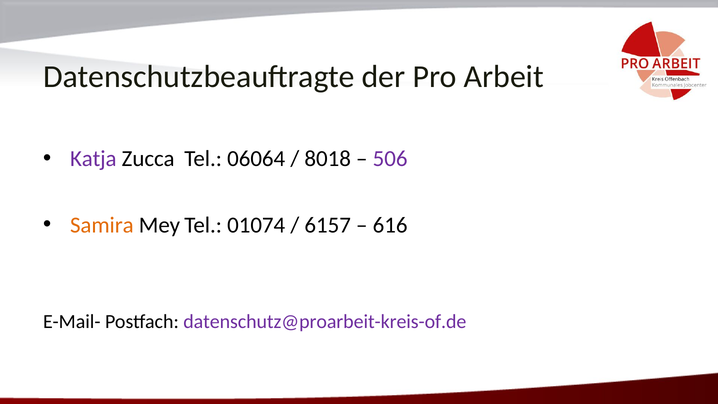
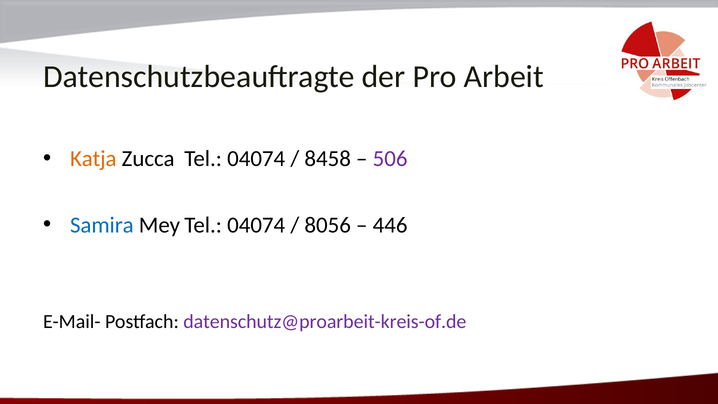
Katja colour: purple -> orange (93, 159)
Tel 06064: 06064 -> 04074 (256, 159)
8018: 8018 -> 8458 (328, 159)
Samira colour: orange -> blue (102, 225)
01074: 01074 -> 04074 (256, 225)
6157: 6157 -> 8056 (328, 225)
616: 616 -> 446 (390, 225)
